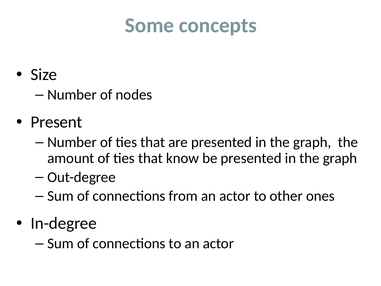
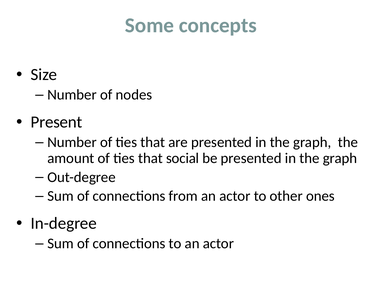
know: know -> social (183, 158)
